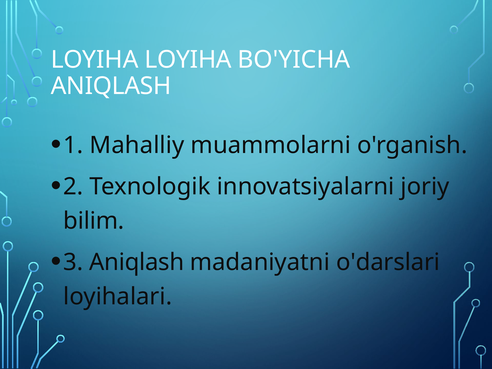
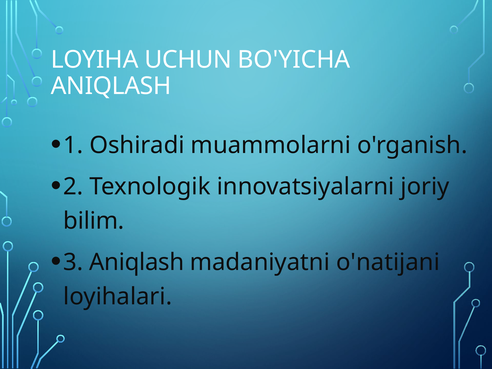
LOYIHA LOYIHA: LOYIHA -> UCHUN (188, 60)
Mahalliy: Mahalliy -> Oshiradi (137, 145)
o'darslari: o'darslari -> o'natijani (388, 262)
